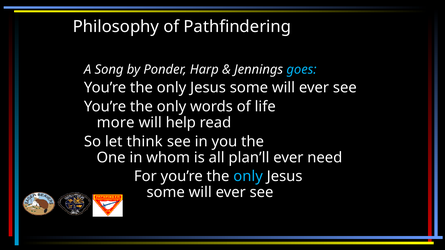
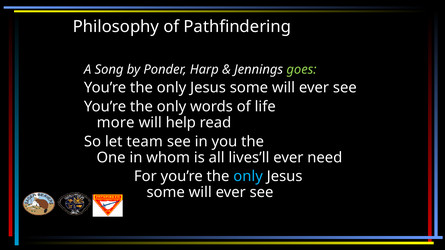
goes colour: light blue -> light green (302, 70)
think: think -> team (145, 142)
plan’ll: plan’ll -> lives’ll (249, 158)
